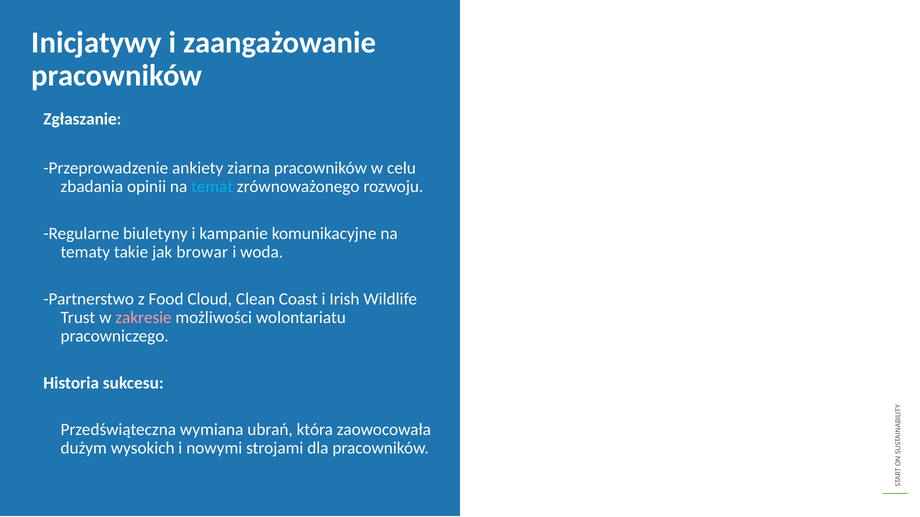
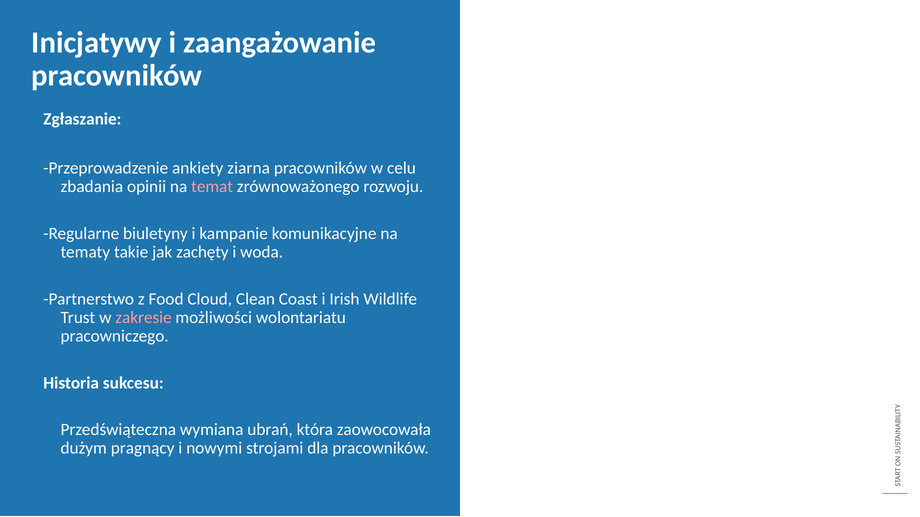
temat colour: light blue -> pink (212, 187)
browar: browar -> zachęty (202, 252)
wysokich: wysokich -> pragnący (143, 449)
